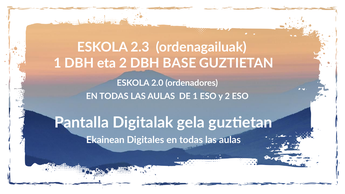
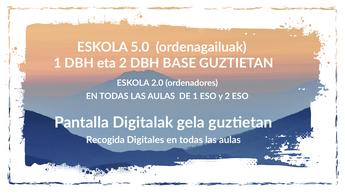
2.3: 2.3 -> 5.0 (140, 47)
Ekainean: Ekainean -> Recogida (105, 140)
